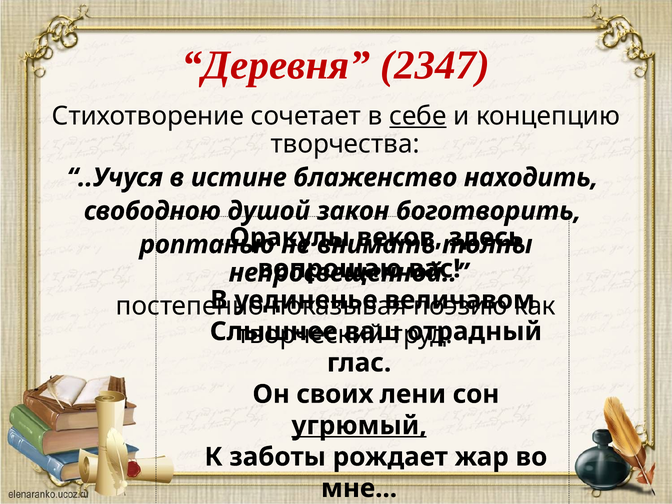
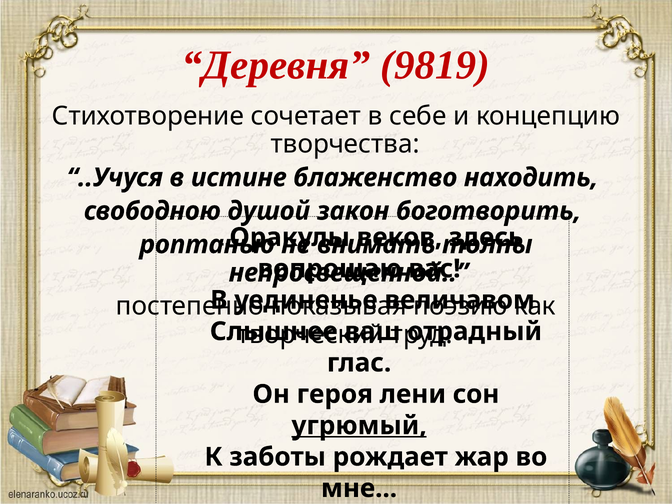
2347: 2347 -> 9819 (435, 65)
себе underline: present -> none (418, 116)
своих: своих -> героя (335, 394)
